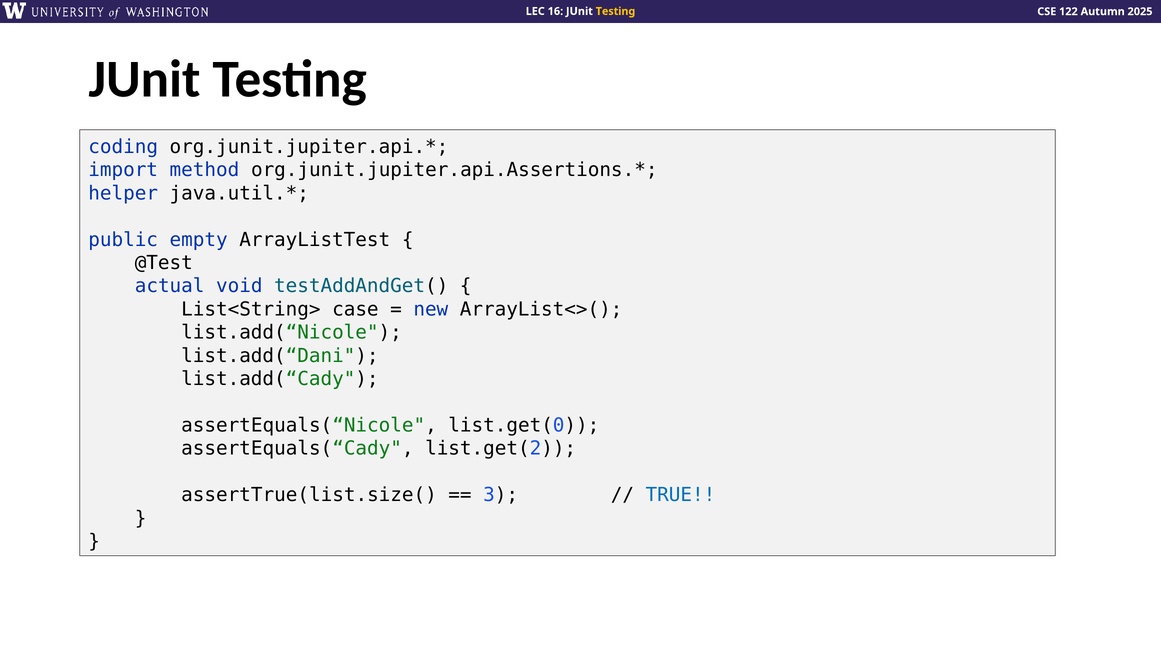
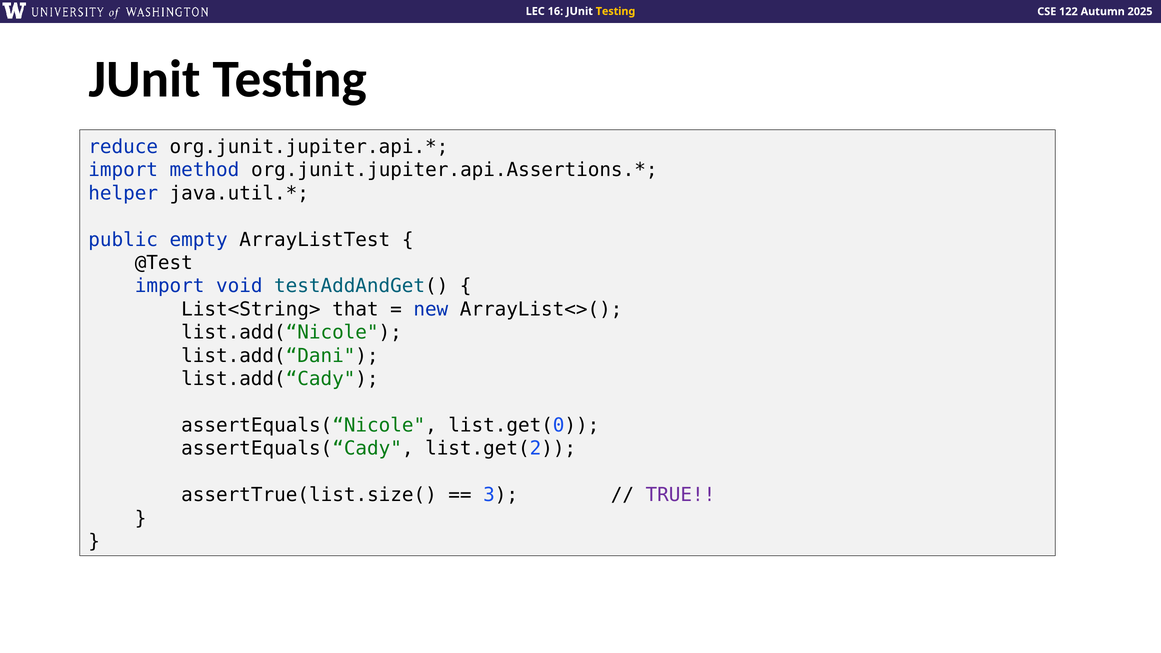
coding: coding -> reduce (123, 147)
actual: actual -> import (170, 286)
case: case -> that (355, 309)
TRUE colour: blue -> purple (680, 495)
